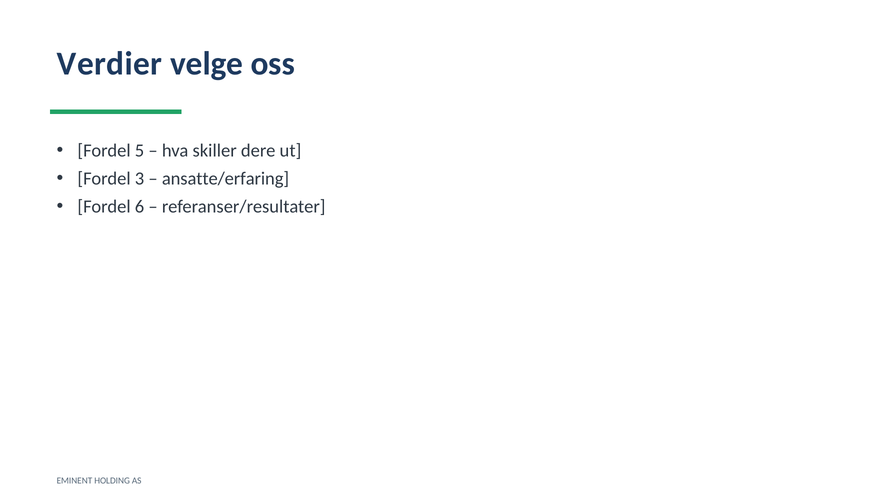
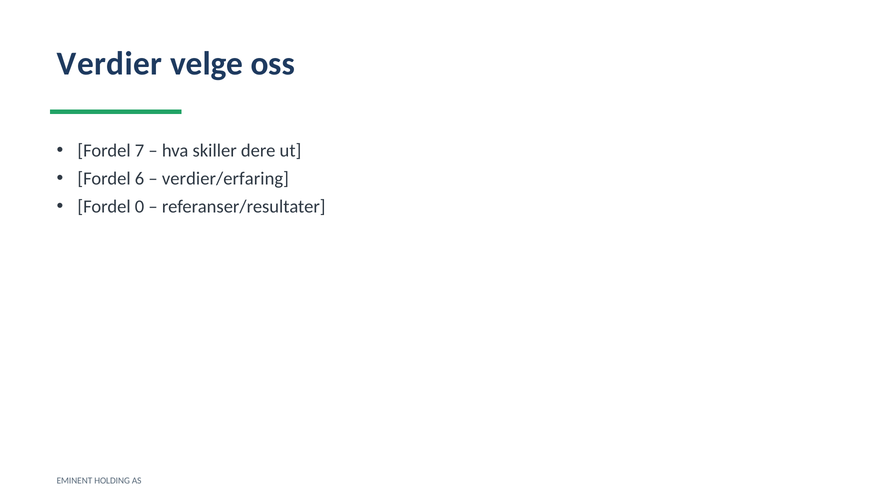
5: 5 -> 7 (140, 151)
3: 3 -> 6 (140, 179)
ansatte/erfaring: ansatte/erfaring -> verdier/erfaring (225, 179)
6: 6 -> 0 (140, 206)
